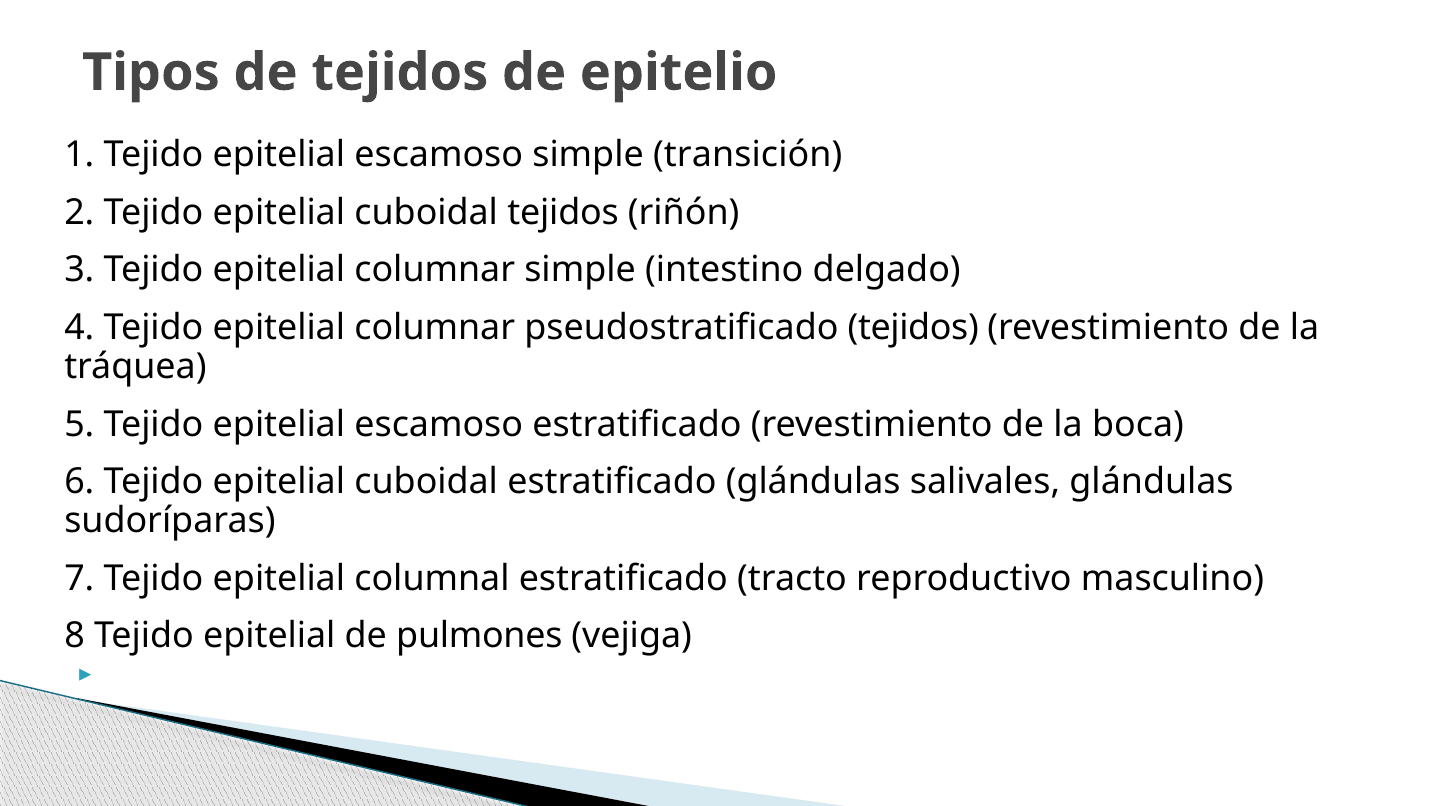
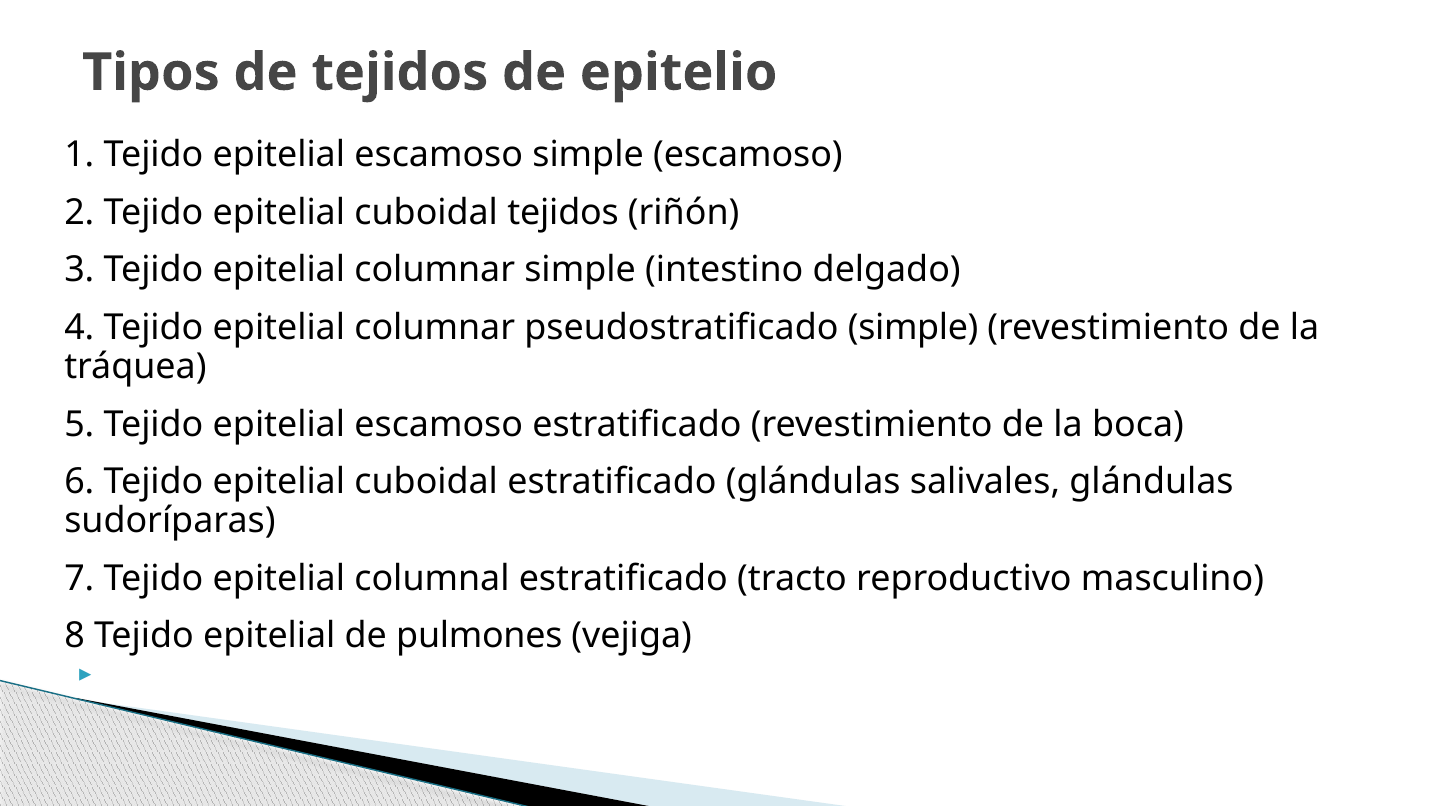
simple transición: transición -> escamoso (748, 155)
pseudostratificado tejidos: tejidos -> simple (913, 328)
